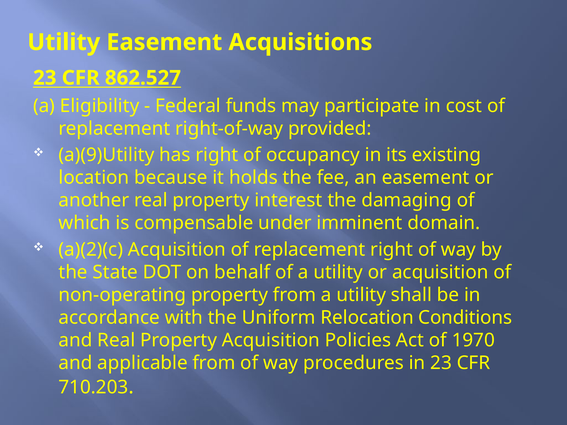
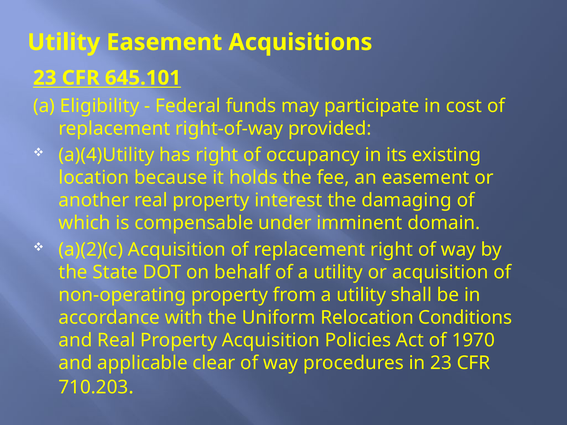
862.527: 862.527 -> 645.101 (143, 78)
a)(9)Utility: a)(9)Utility -> a)(4)Utility (106, 155)
applicable from: from -> clear (214, 363)
